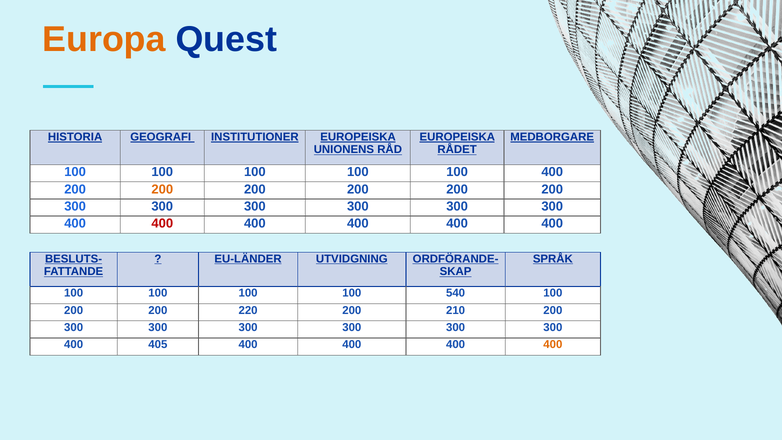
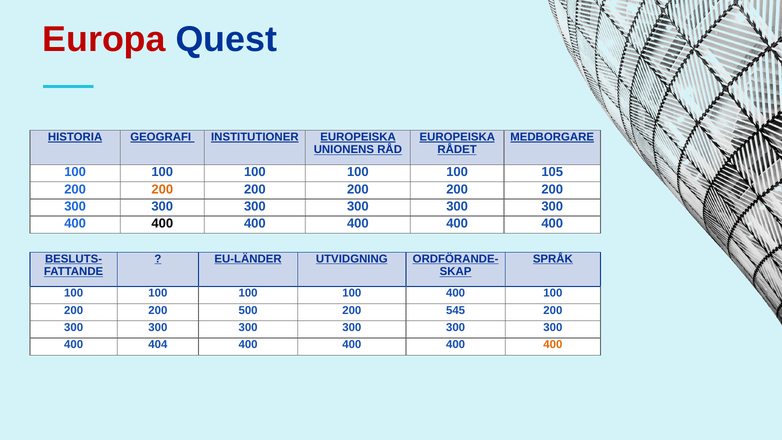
Europa colour: orange -> red (104, 40)
100 400: 400 -> 105 (552, 172)
400 colour: red -> black (162, 223)
100 540: 540 -> 400 (456, 293)
220: 220 -> 500 (248, 310)
210: 210 -> 545 (456, 310)
405: 405 -> 404 (158, 345)
